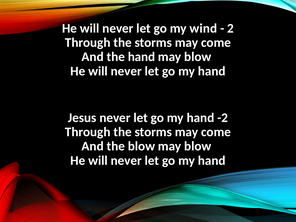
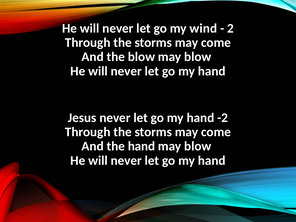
the hand: hand -> blow (141, 57)
the blow: blow -> hand (141, 146)
